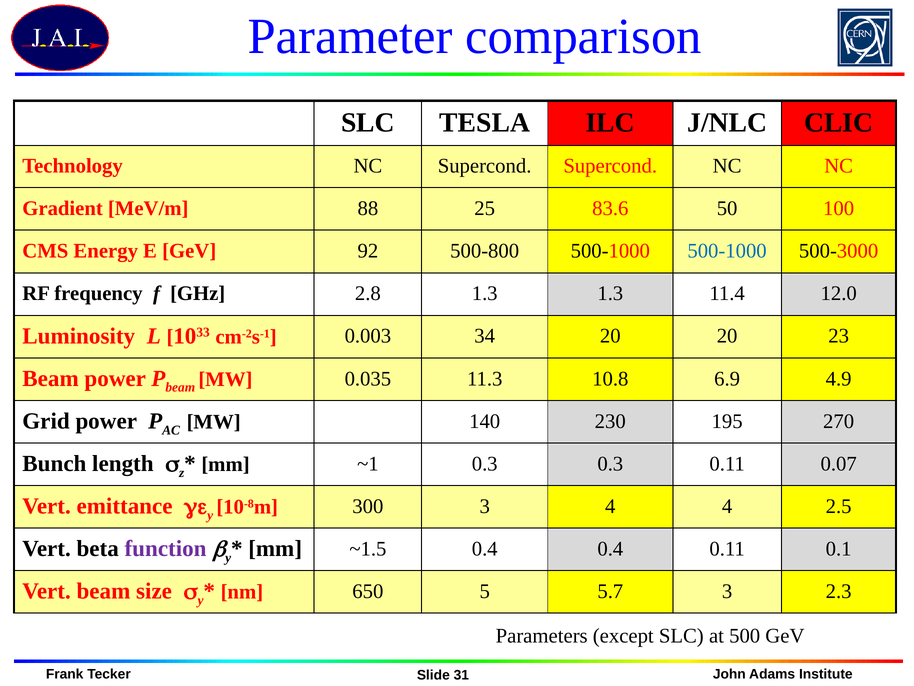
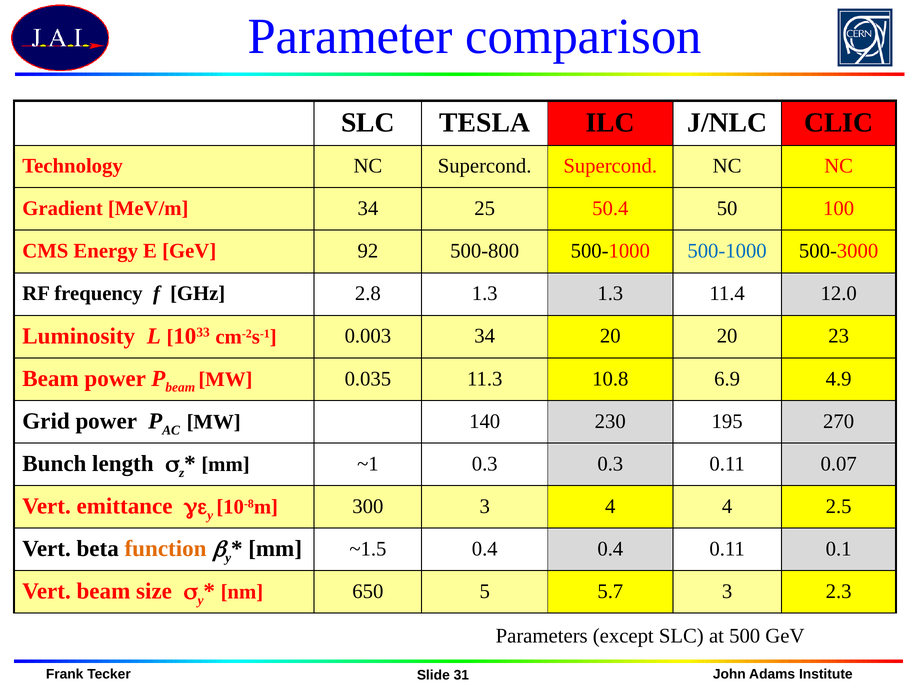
MeV/m 88: 88 -> 34 (368, 208)
83.6: 83.6 -> 50.4 (610, 208)
function colour: purple -> orange (166, 549)
